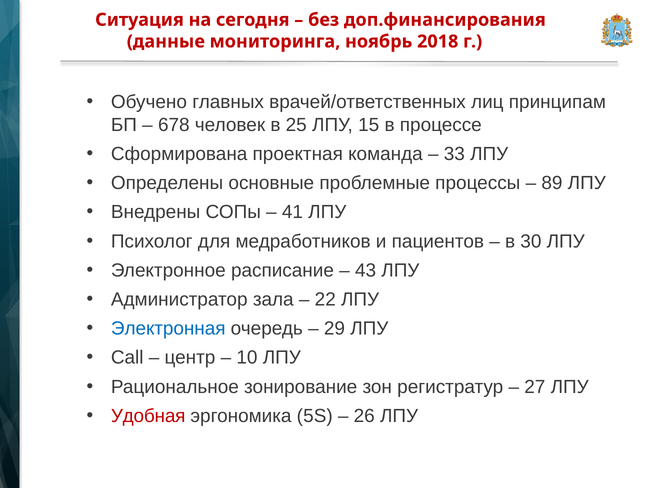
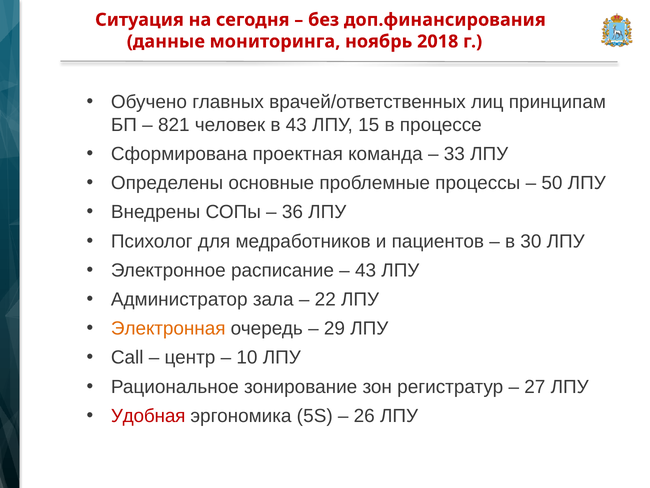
678: 678 -> 821 (174, 125)
в 25: 25 -> 43 (296, 125)
89: 89 -> 50 (552, 183)
41: 41 -> 36 (292, 212)
Электронная colour: blue -> orange (168, 328)
